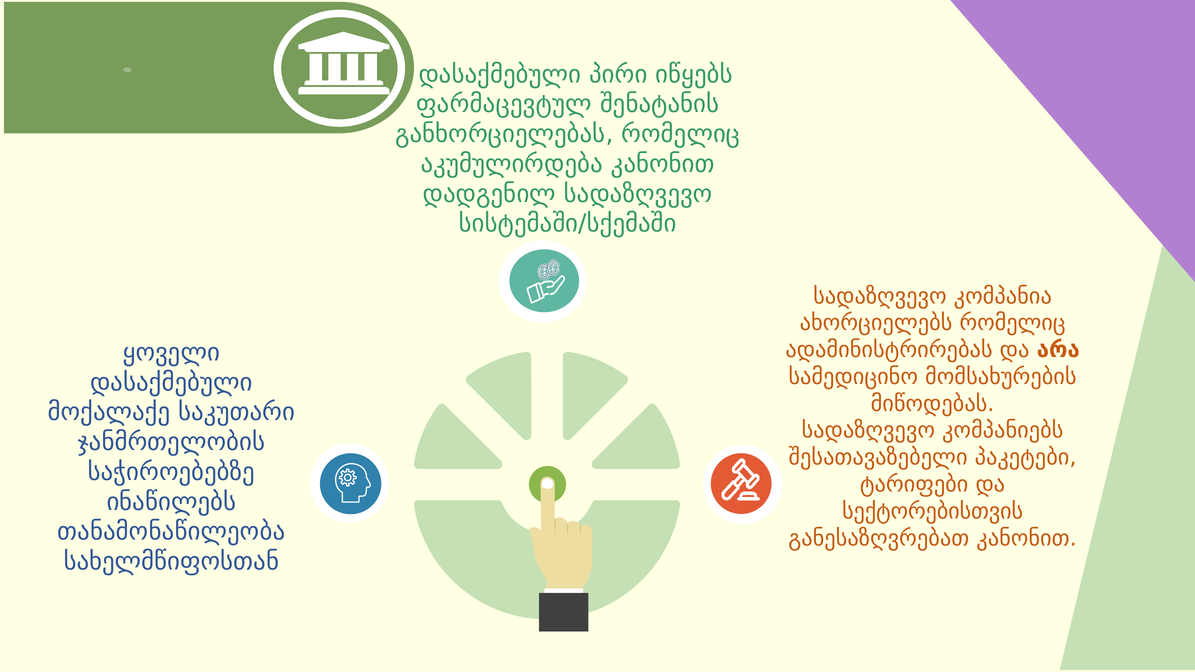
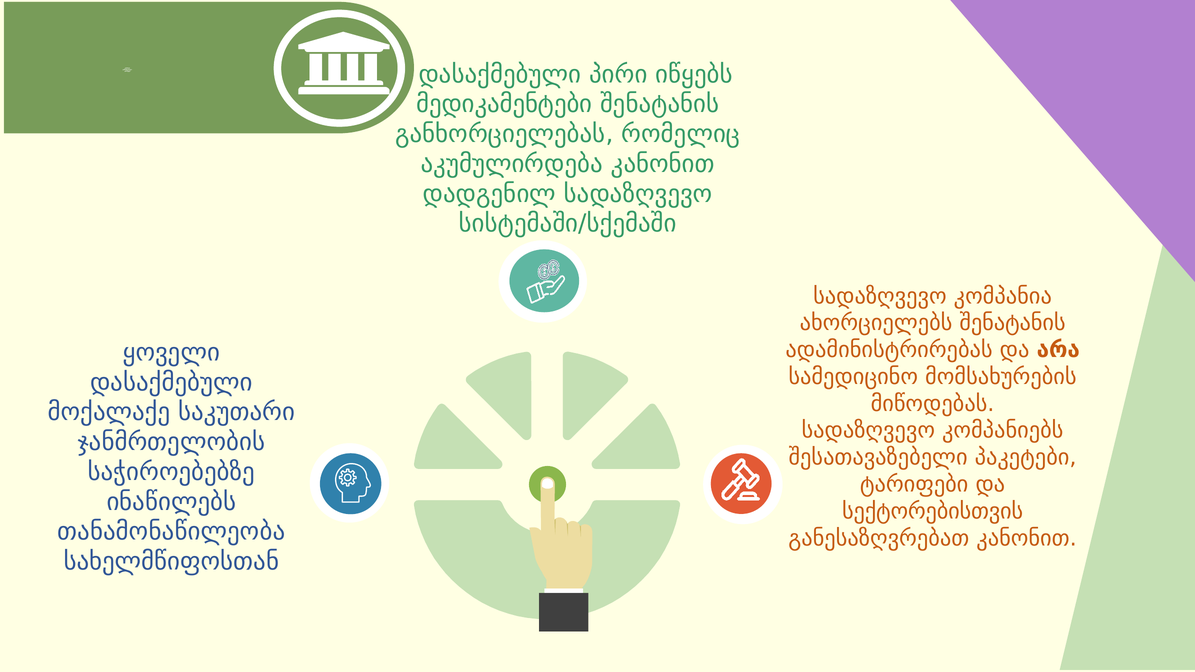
ფარმაცევტულ: ფარმაცევტულ -> მედიკამენტები (504, 104)
ახორციელებს რომელიც: რომელიც -> შენატანის (1013, 323)
